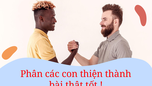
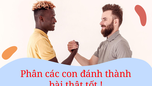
thiện: thiện -> đánh (91, 74)
